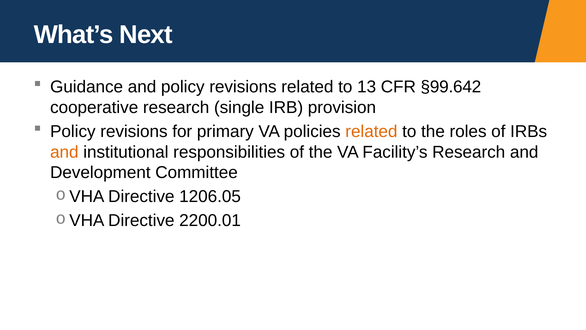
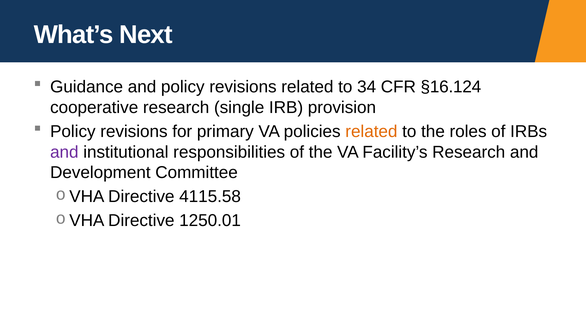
13: 13 -> 34 (367, 87)
§99.642: §99.642 -> §16.124 (451, 87)
and colour: orange -> purple (64, 152)
1206.05: 1206.05 -> 4115.58 (210, 196)
2200.01: 2200.01 -> 1250.01 (210, 220)
